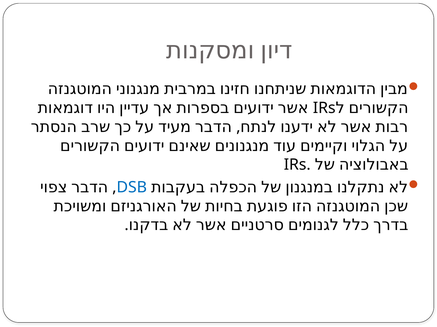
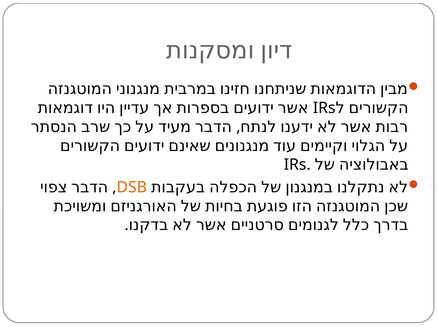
DSB colour: blue -> orange (132, 188)
